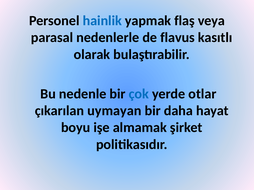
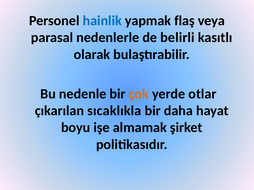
flavus: flavus -> belirli (177, 38)
çok colour: blue -> orange (139, 94)
uymayan: uymayan -> sıcaklıkla (114, 111)
